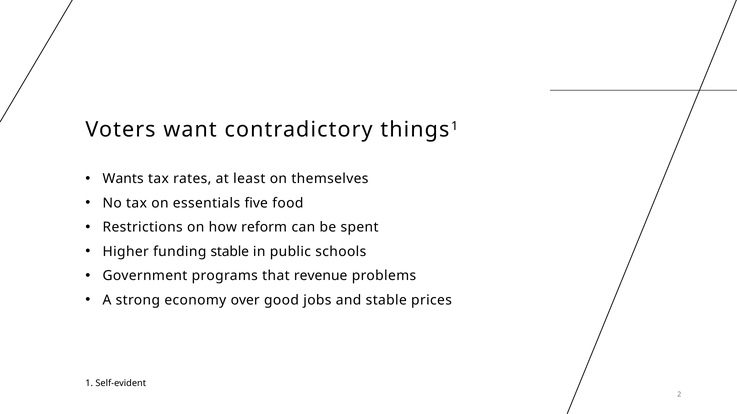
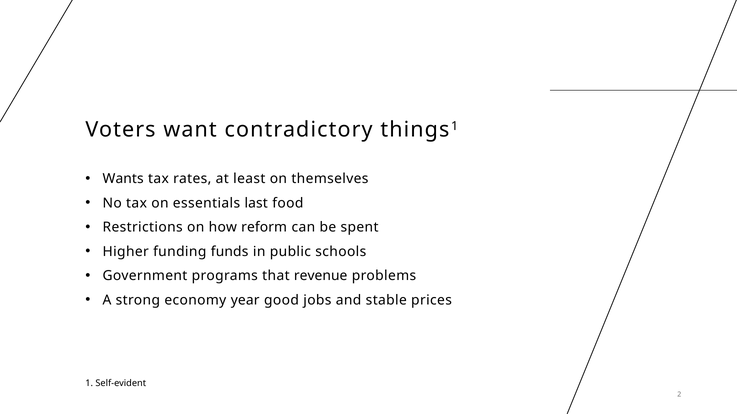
five: five -> last (256, 203)
funding stable: stable -> funds (230, 252)
over: over -> year (245, 300)
